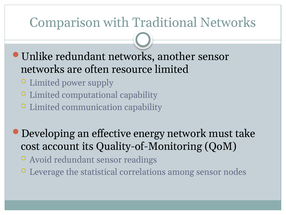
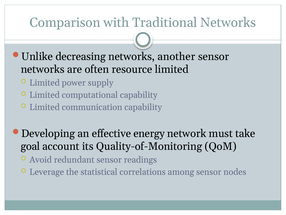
Unlike redundant: redundant -> decreasing (81, 56)
cost: cost -> goal (30, 146)
